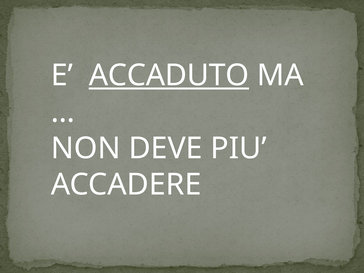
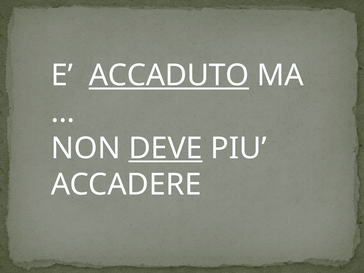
DEVE underline: none -> present (166, 148)
